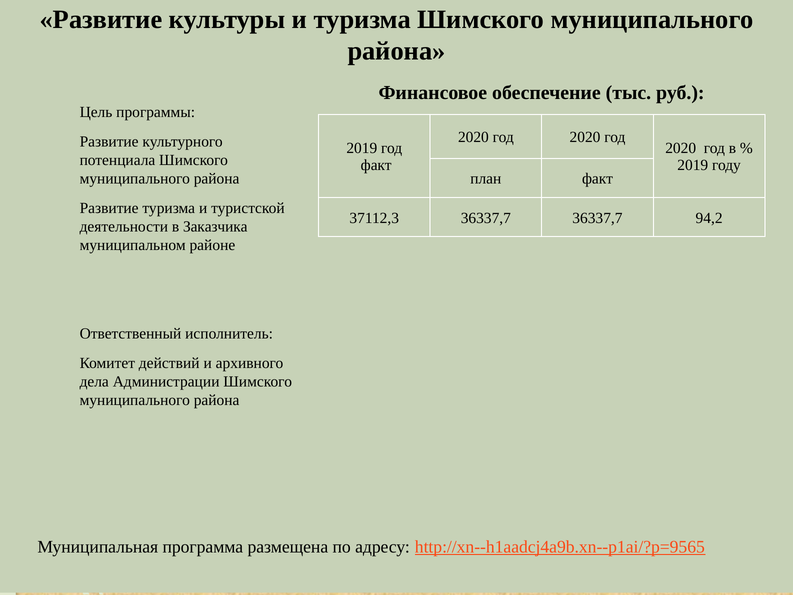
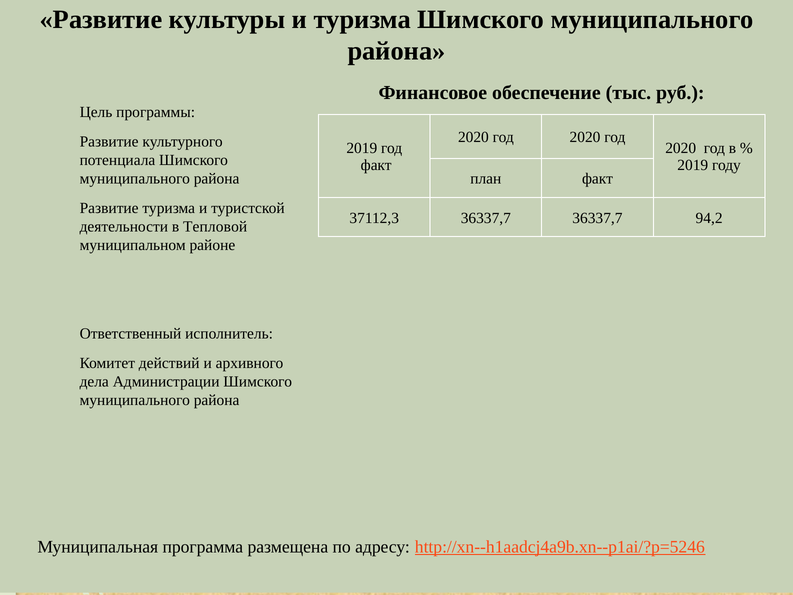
Заказчика: Заказчика -> Тепловой (215, 227)
http://xn--h1aadcj4a9b.xn--p1ai/?p=9565: http://xn--h1aadcj4a9b.xn--p1ai/?p=9565 -> http://xn--h1aadcj4a9b.xn--p1ai/?p=5246 (560, 547)
